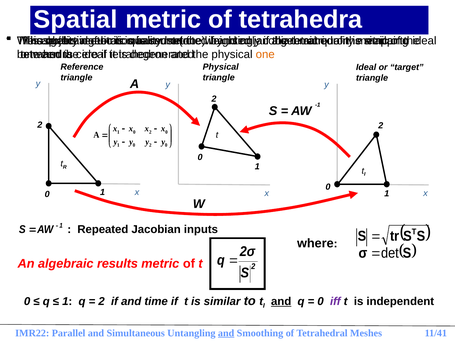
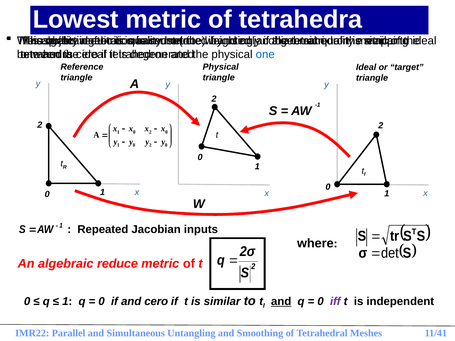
Spatial: Spatial -> Lowest (76, 20)
one colour: orange -> blue (265, 54)
results: results -> reduce (117, 264)
2: 2 -> 0 (102, 302)
and time: time -> cero (156, 302)
and underline: present -> none (226, 333)
